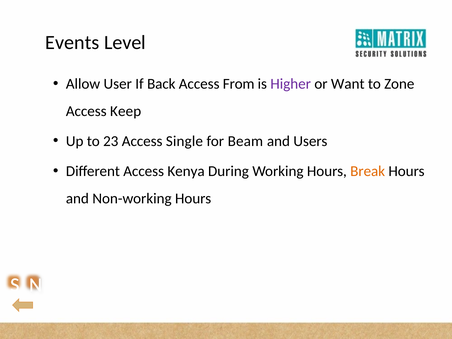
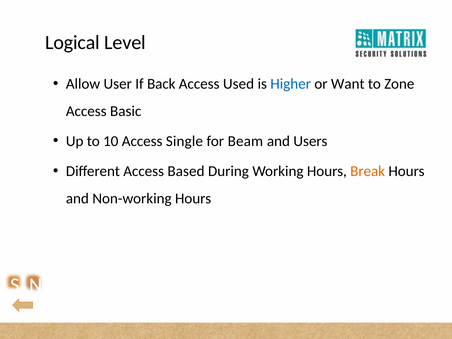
Events: Events -> Logical (72, 43)
From: From -> Used (239, 84)
Higher colour: purple -> blue (291, 84)
Keep: Keep -> Basic (126, 111)
23: 23 -> 10 (111, 141)
Kenya: Kenya -> Based (186, 171)
